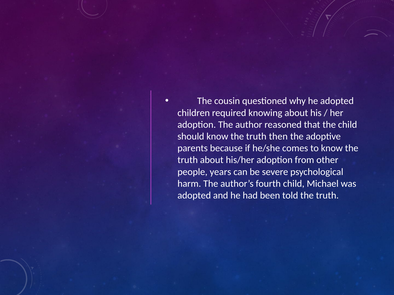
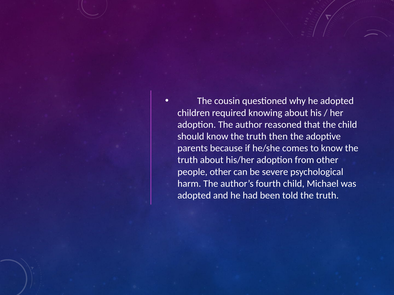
people years: years -> other (221, 172)
